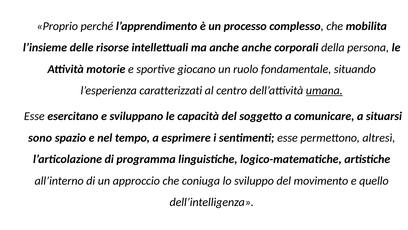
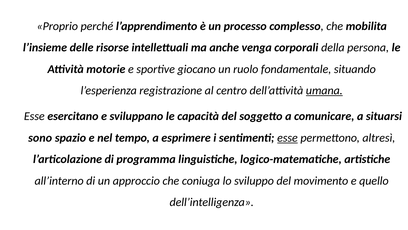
anche anche: anche -> venga (257, 48)
caratterizzati: caratterizzati -> registrazione (171, 90)
esse underline: none -> present (287, 137)
